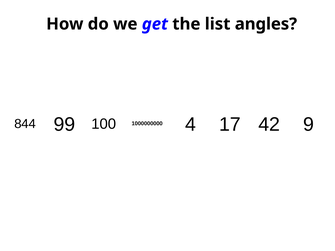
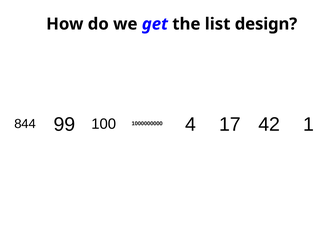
angles: angles -> design (266, 24)
9: 9 -> 1 (309, 124)
